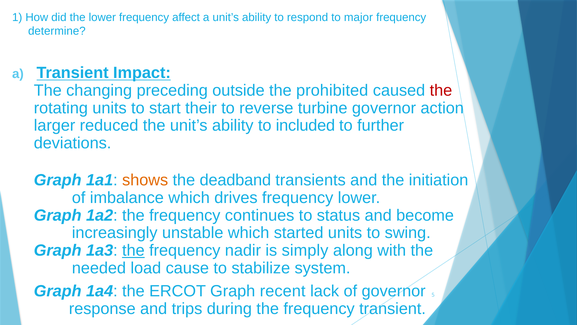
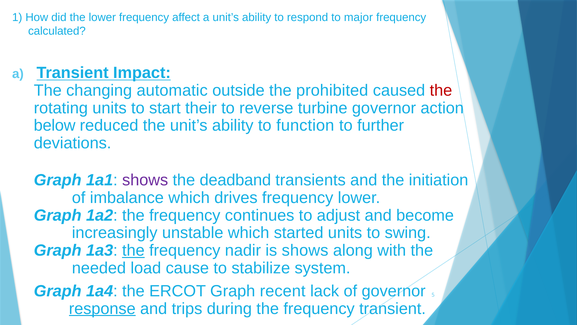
determine: determine -> calculated (57, 31)
preceding: preceding -> automatic (172, 90)
larger: larger -> below (55, 125)
included: included -> function (305, 125)
shows colour: orange -> purple (145, 180)
status: status -> adjust (338, 215)
is simply: simply -> shows (305, 250)
response underline: none -> present (102, 308)
